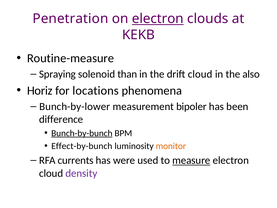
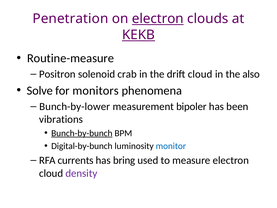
KEKB underline: none -> present (138, 35)
Spraying: Spraying -> Positron (57, 74)
than: than -> crab (127, 74)
Horiz: Horiz -> Solve (40, 90)
locations: locations -> monitors (96, 90)
difference: difference -> vibrations (61, 119)
Effect-by-bunch: Effect-by-bunch -> Digital-by-bunch (82, 146)
monitor colour: orange -> blue (171, 146)
were: were -> bring (124, 160)
measure underline: present -> none (191, 160)
